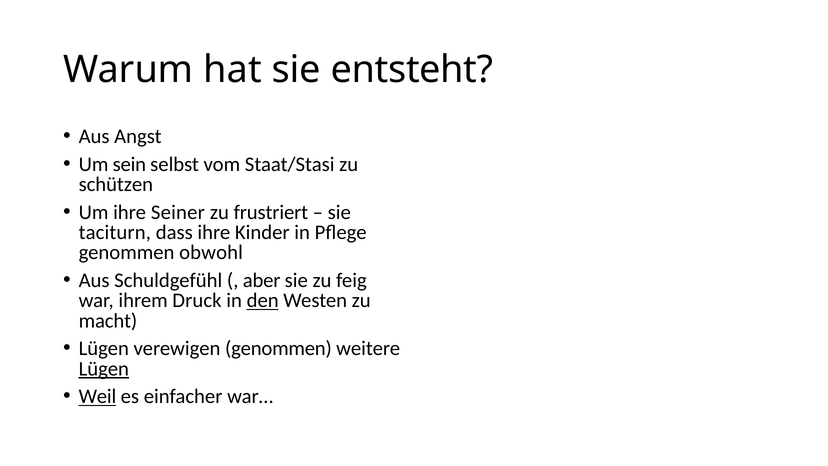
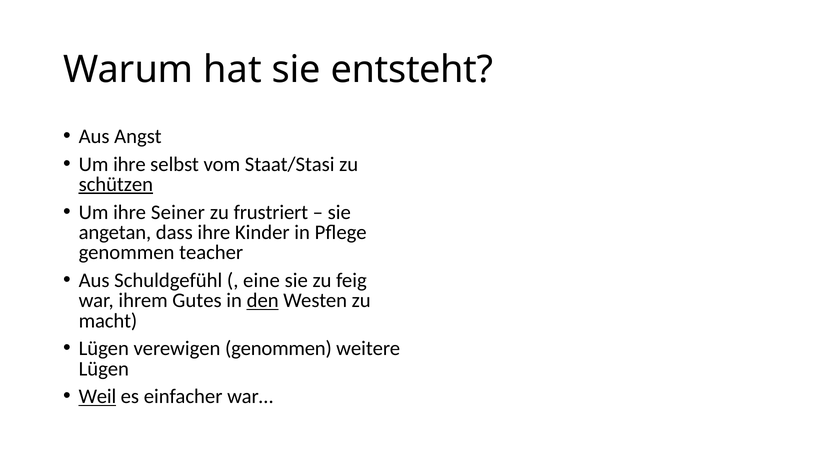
sein: sein -> ihre (129, 164)
schützen underline: none -> present (116, 184)
taciturn: taciturn -> angetan (115, 232)
obwohl: obwohl -> teacher (211, 252)
aber: aber -> eine (261, 280)
Druck: Druck -> Gutes (197, 300)
Lügen underline: present -> none (104, 369)
